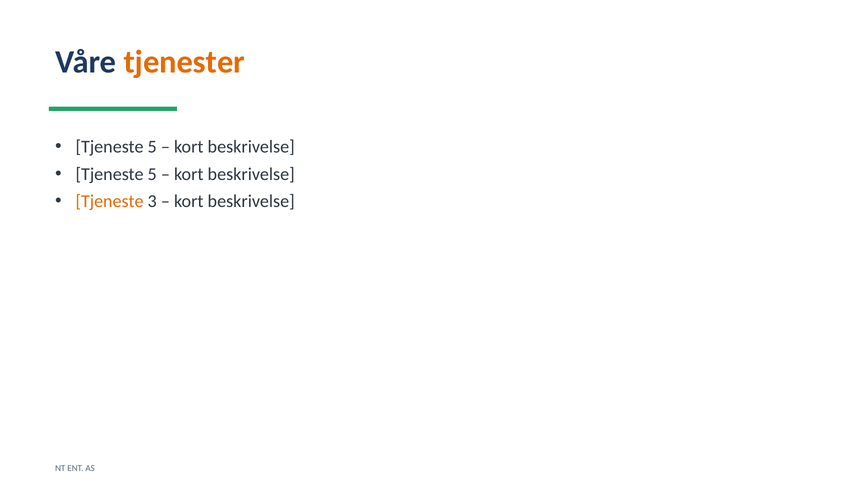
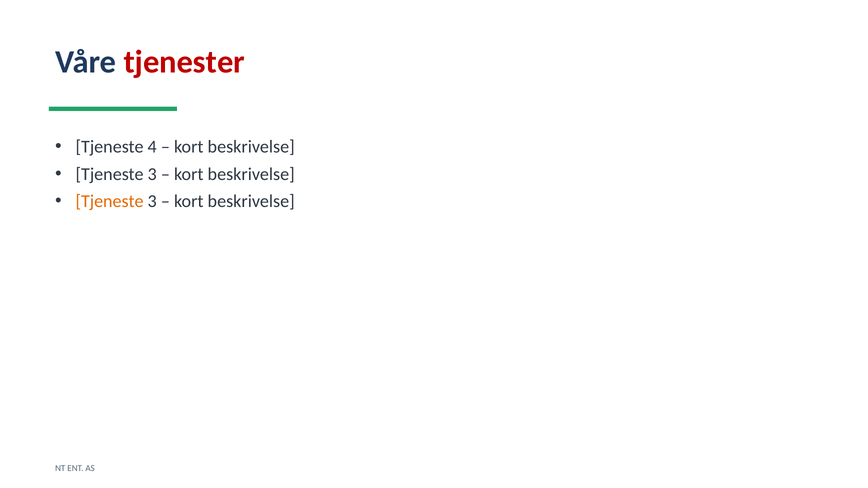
tjenester colour: orange -> red (184, 62)
5: 5 -> 4 (152, 147)
5: 5 -> 3 (152, 174)
